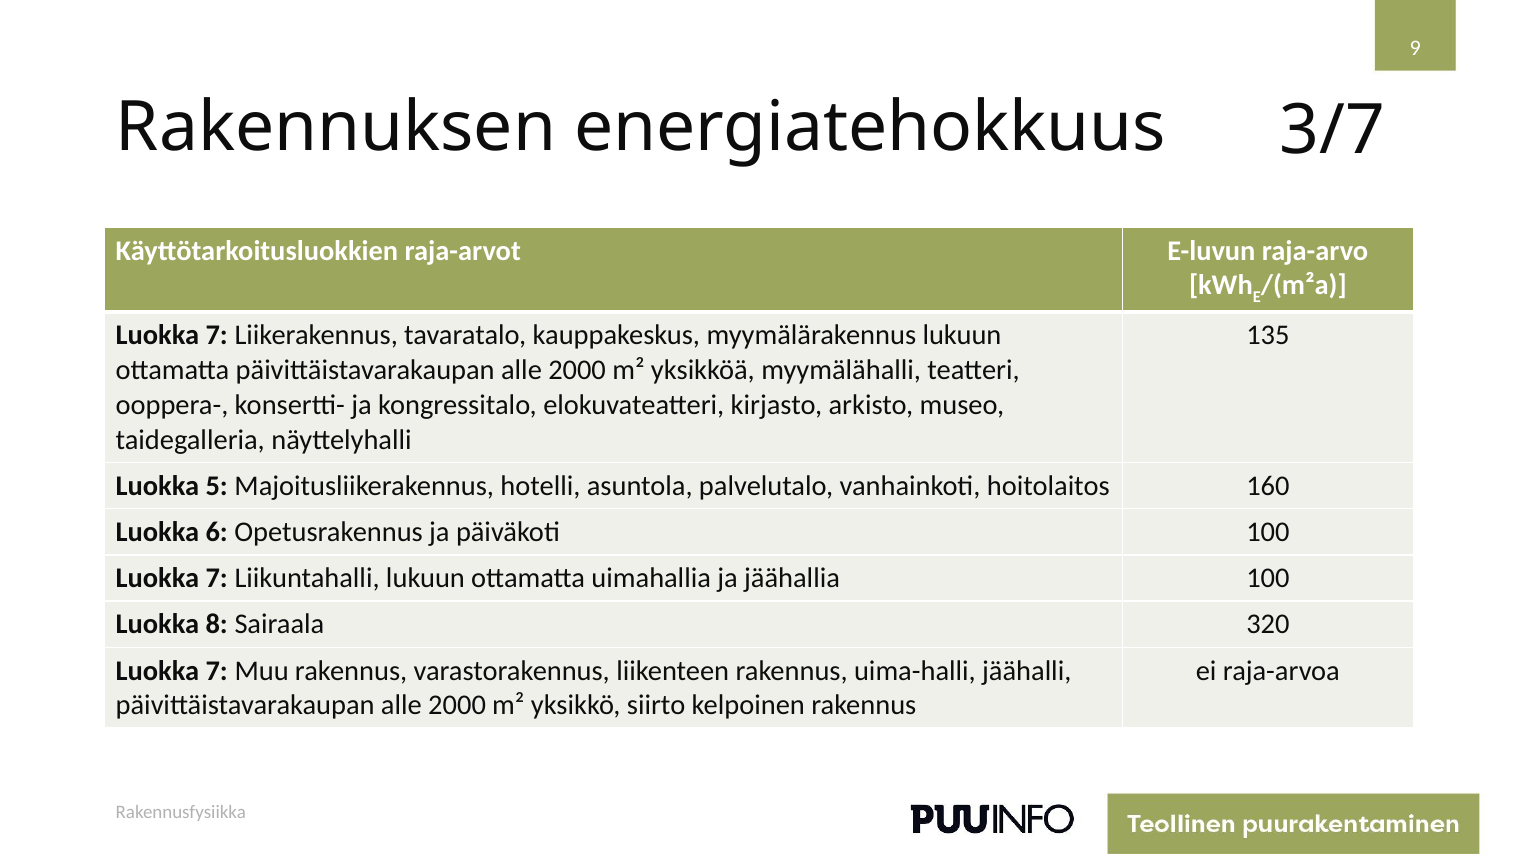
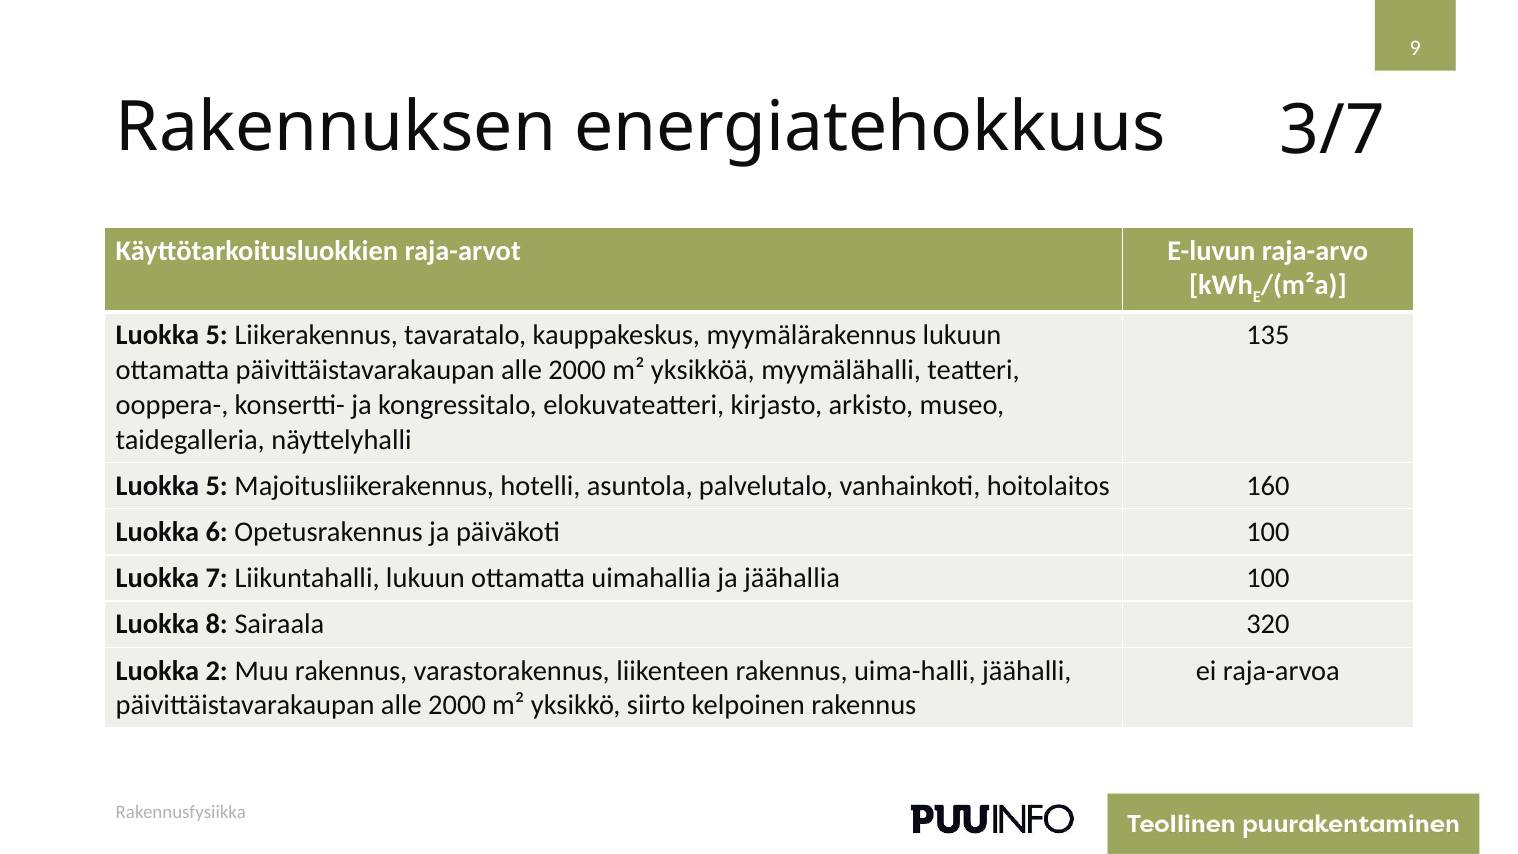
7: 7 -> 5 (217, 335)
7: 7 -> 2 (217, 671)
